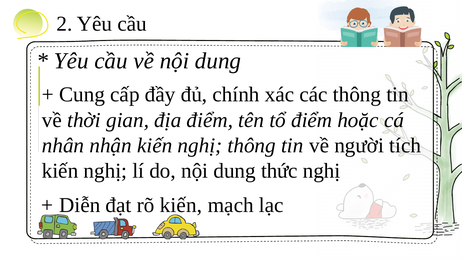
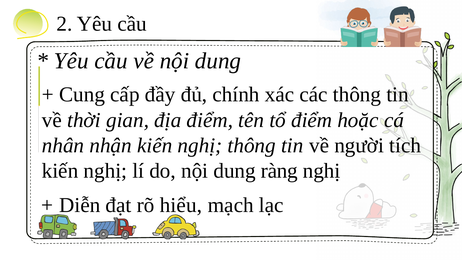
thức: thức -> ràng (279, 171)
rõ kiến: kiến -> hiểu (181, 205)
